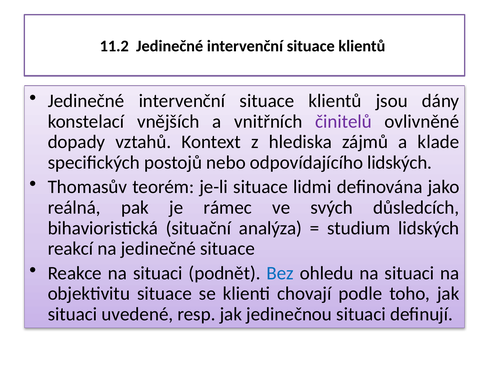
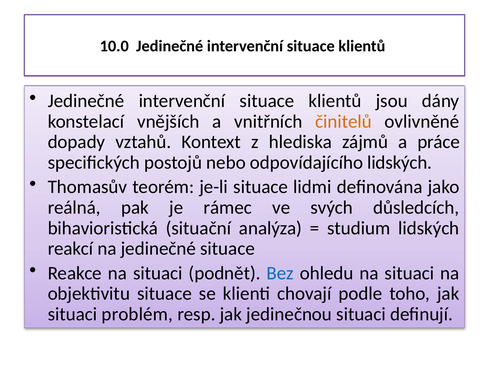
11.2: 11.2 -> 10.0 (114, 46)
činitelů colour: purple -> orange (344, 121)
klade: klade -> práce (439, 142)
uvedené: uvedené -> problém (137, 314)
